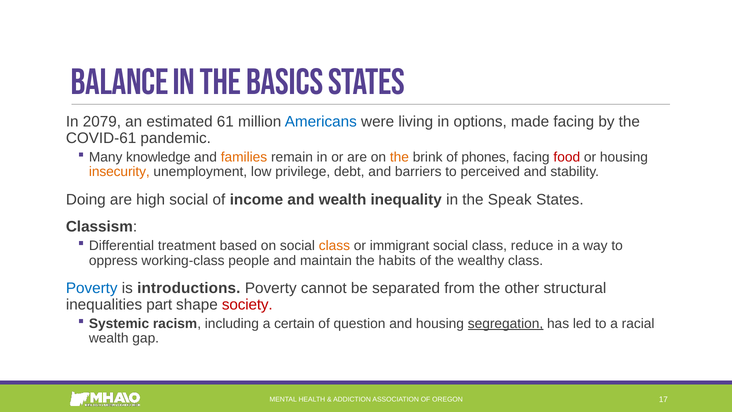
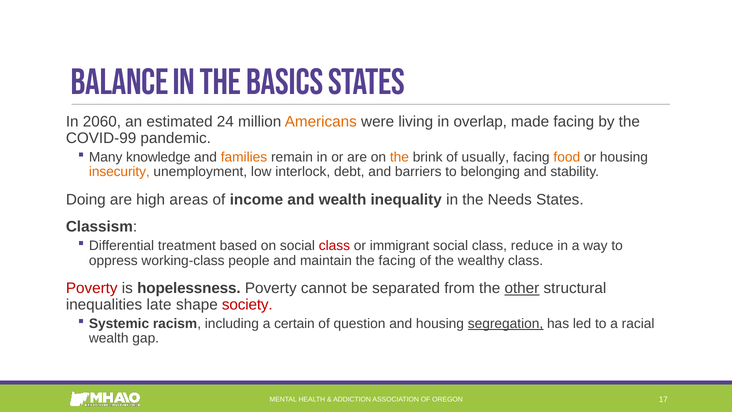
2079: 2079 -> 2060 (102, 122)
61: 61 -> 24 (225, 122)
Americans colour: blue -> orange (321, 122)
options: options -> overlap (480, 122)
COVID-61: COVID-61 -> COVID-99 (101, 138)
phones: phones -> usually (485, 157)
food colour: red -> orange (567, 157)
privilege: privilege -> interlock (303, 172)
perceived: perceived -> belonging (490, 172)
high social: social -> areas (189, 200)
Speak: Speak -> Needs (510, 200)
class colour: orange -> red (334, 246)
the habits: habits -> facing (397, 260)
Poverty colour: blue -> red (92, 288)
introductions: introductions -> hopelessness (189, 288)
other underline: none -> present (522, 288)
part: part -> late (159, 305)
